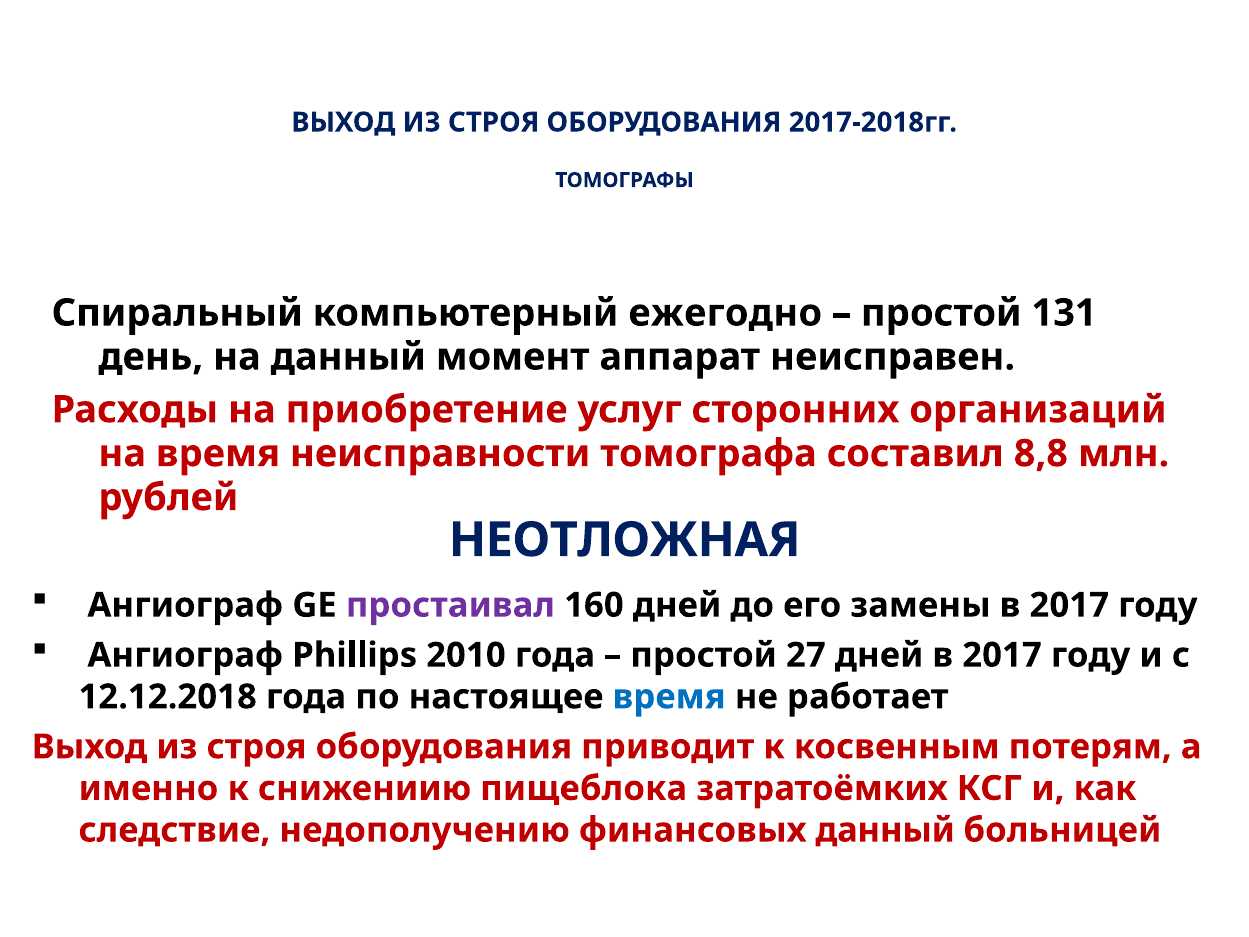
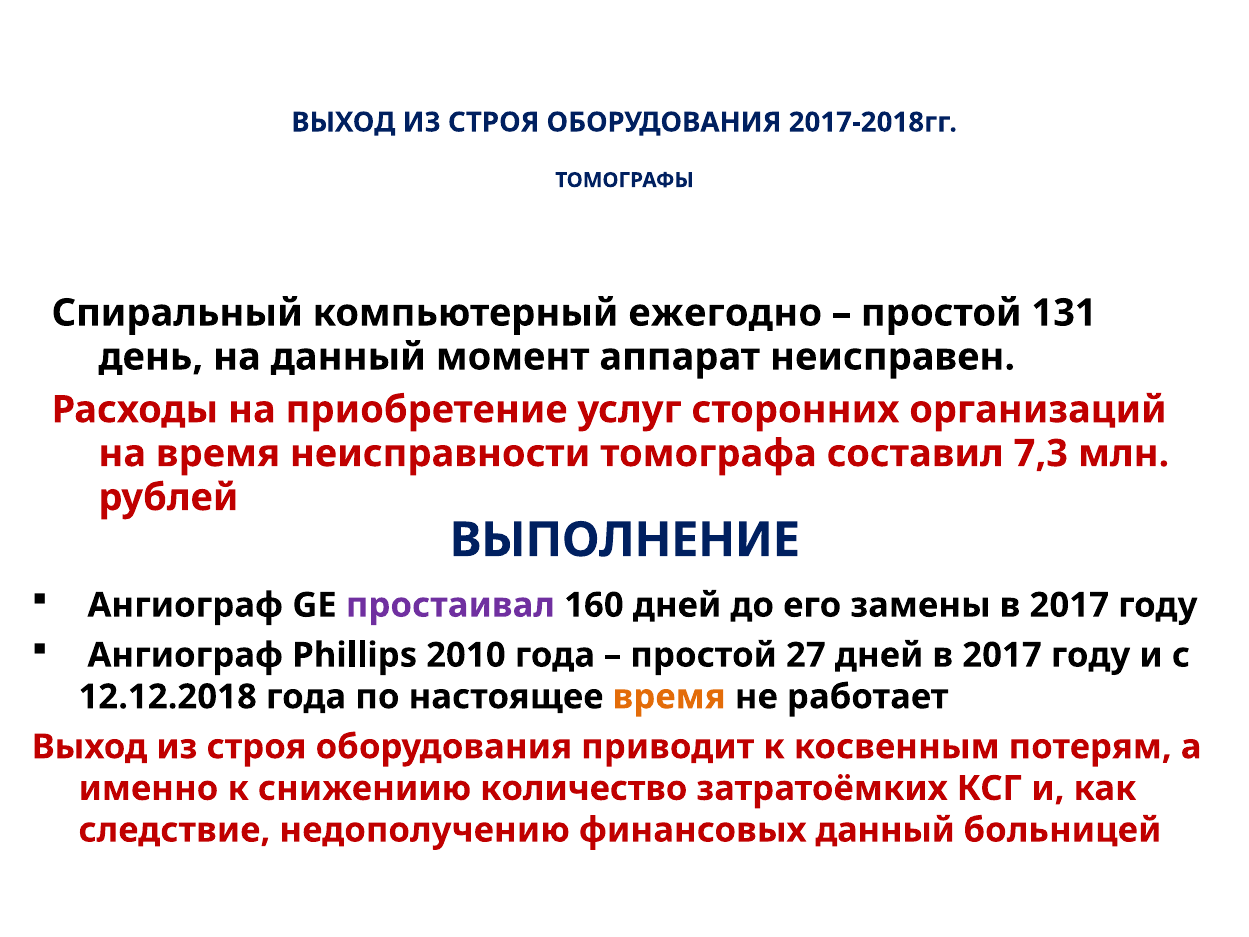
8,8: 8,8 -> 7,3 (1041, 454)
НЕОТЛОЖНАЯ: НЕОТЛОЖНАЯ -> ВЫПОЛНЕНИЕ (625, 540)
время colour: blue -> orange (669, 697)
пищеблока: пищеблока -> количество (584, 788)
